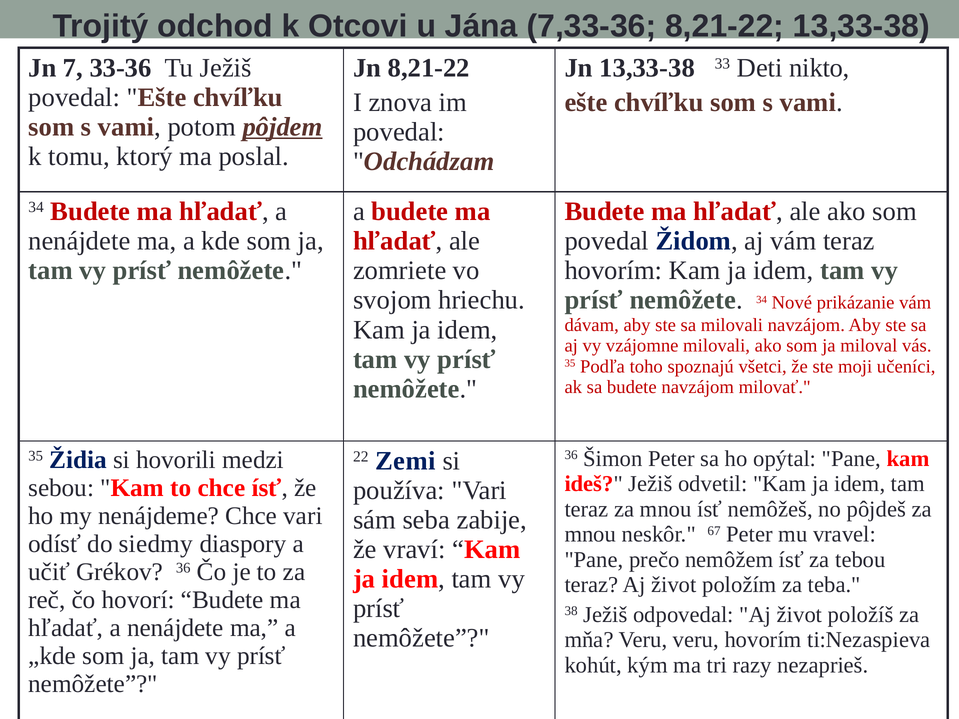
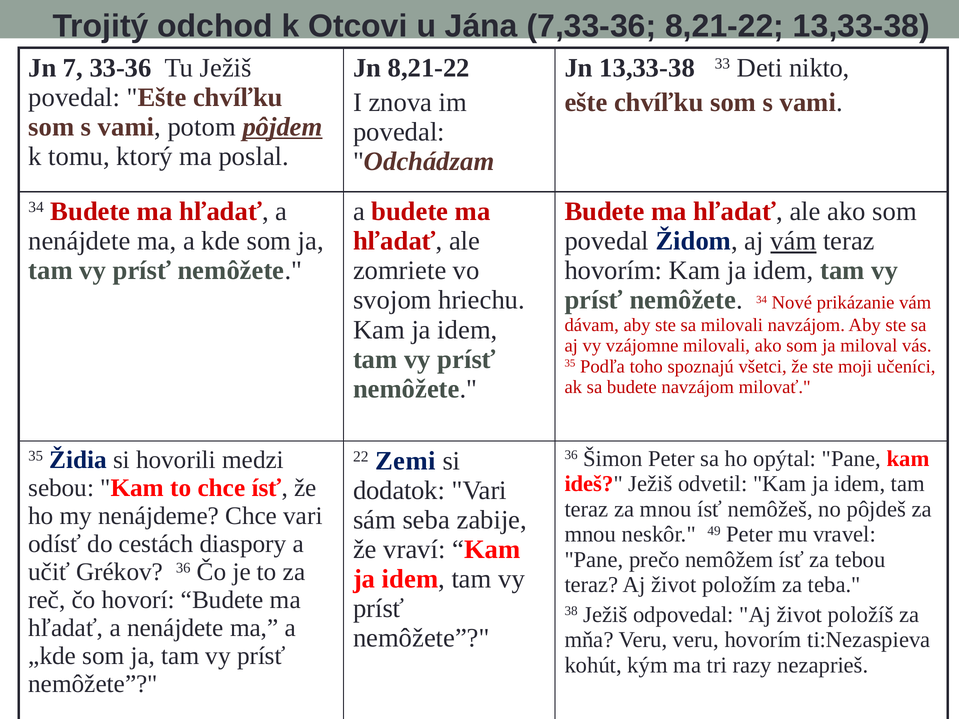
vám underline: none -> present (793, 241)
používa: používa -> dodatok (399, 490)
67: 67 -> 49 (714, 531)
siedmy: siedmy -> cestách (156, 544)
